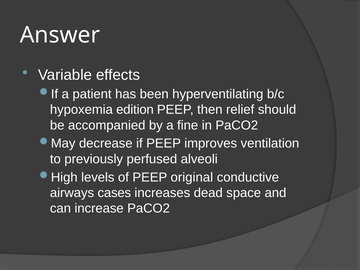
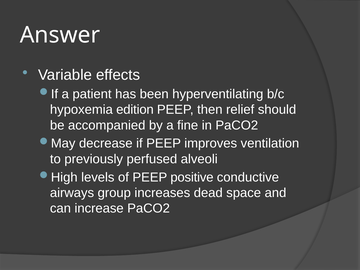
original: original -> positive (192, 177)
cases: cases -> group (114, 193)
